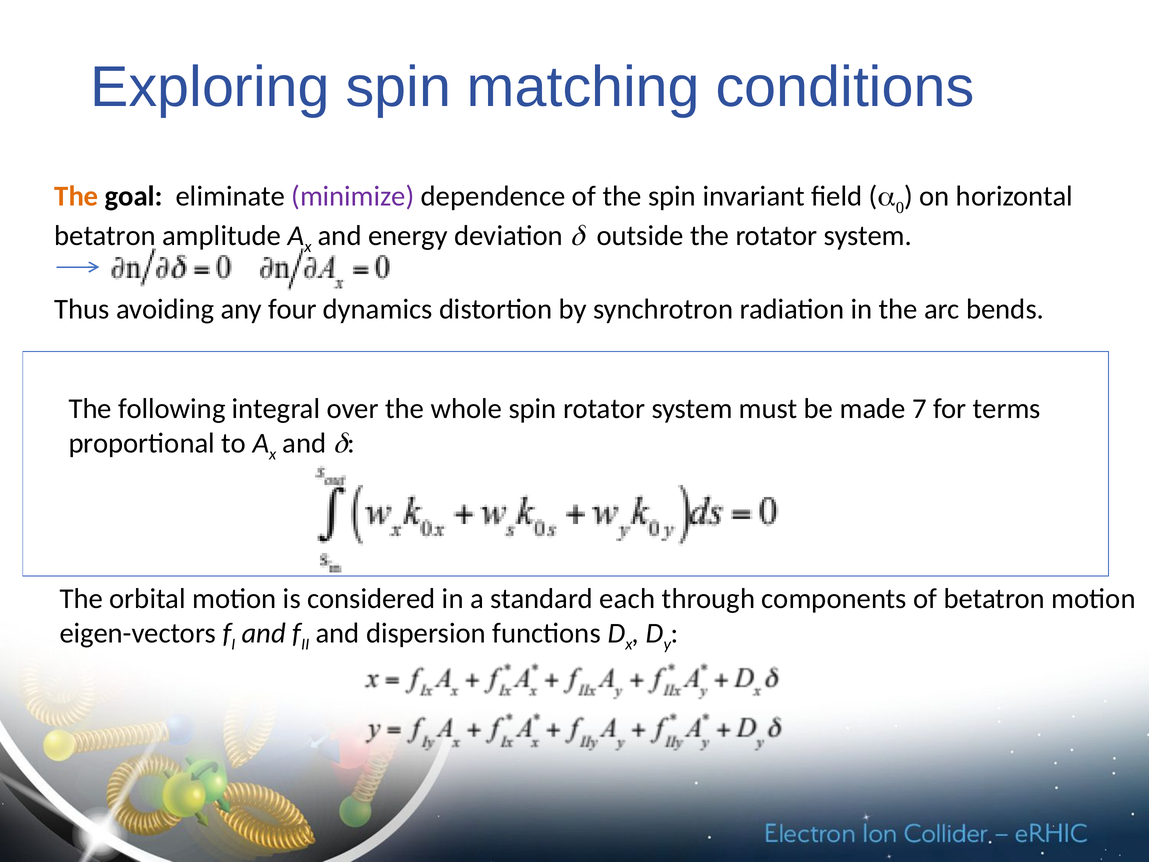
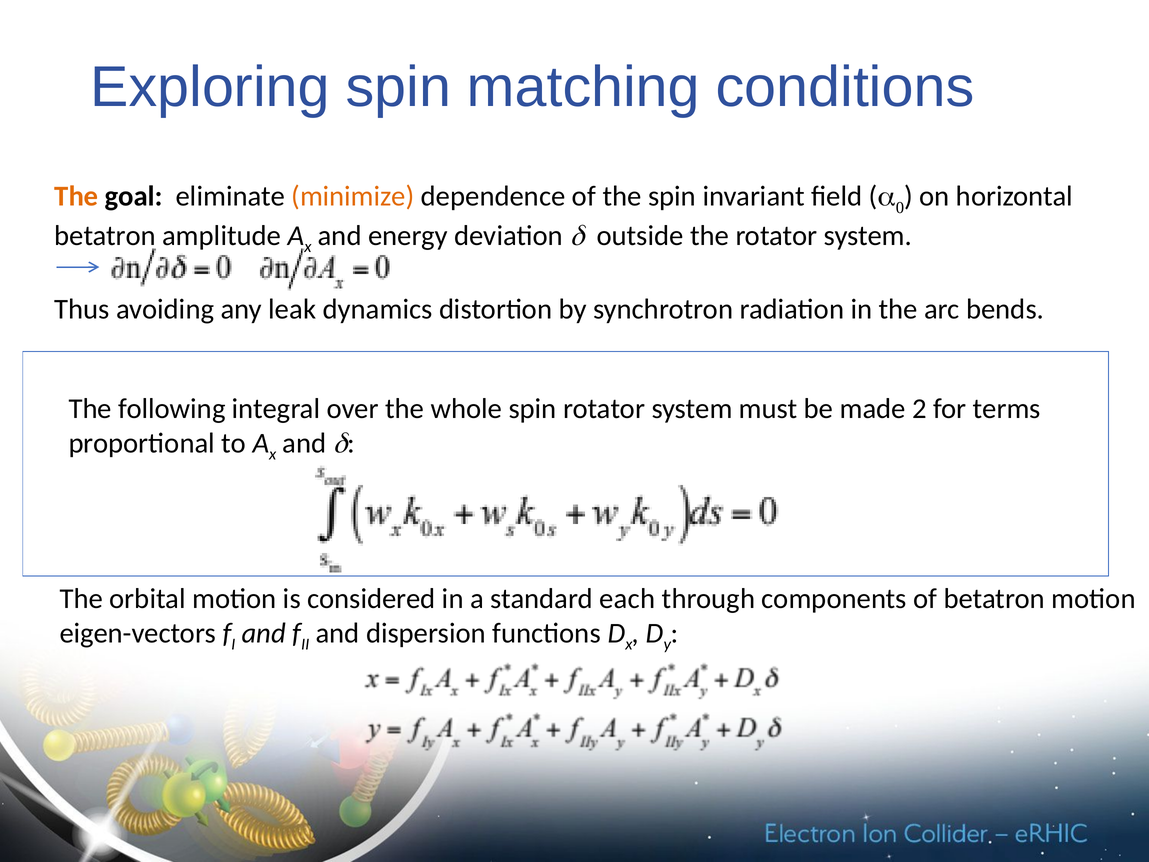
minimize colour: purple -> orange (353, 196)
four: four -> leak (292, 309)
7: 7 -> 2 (919, 409)
